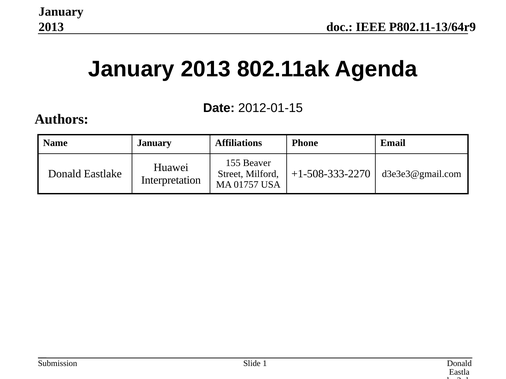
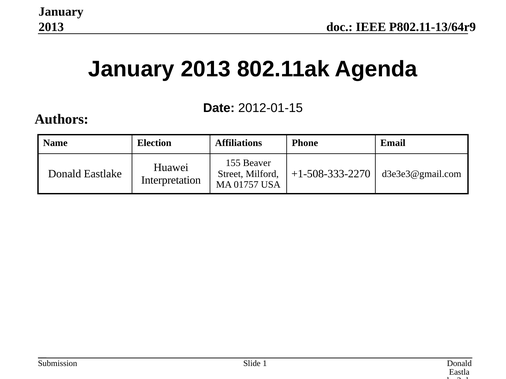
Name January: January -> Election (154, 143)
